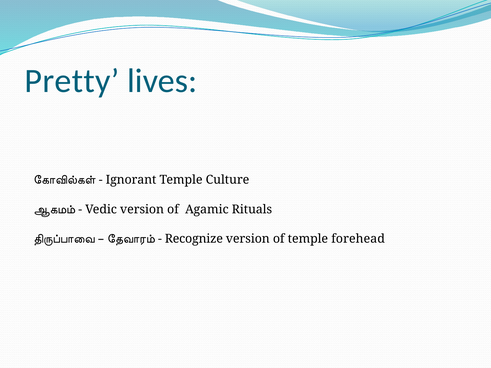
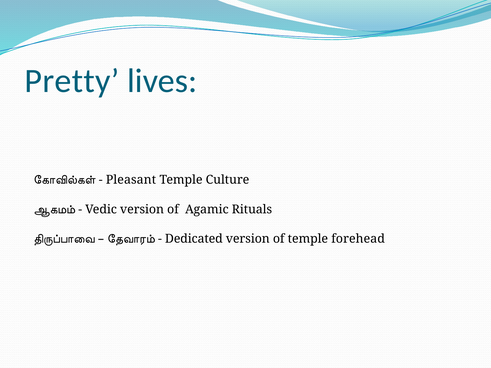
Ignorant: Ignorant -> Pleasant (131, 180)
Recognize: Recognize -> Dedicated (194, 239)
